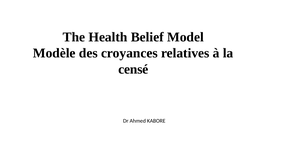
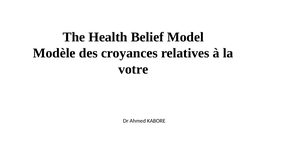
censé: censé -> votre (133, 69)
